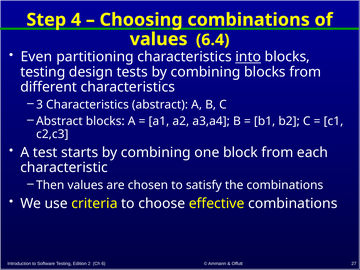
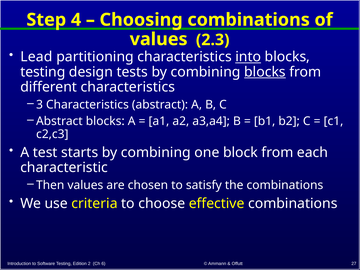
6.4: 6.4 -> 2.3 (213, 40)
Even: Even -> Lead (36, 57)
blocks underline: none -> present (265, 72)
